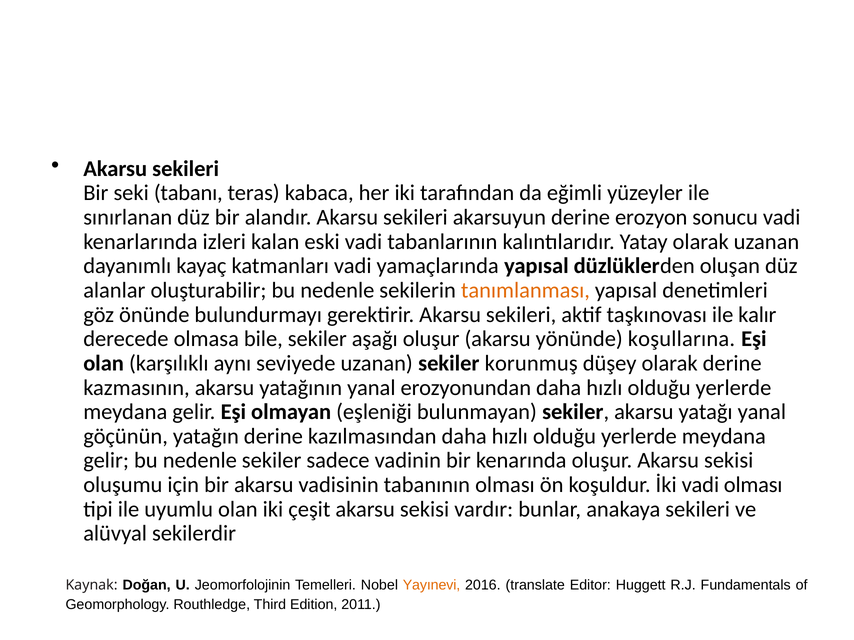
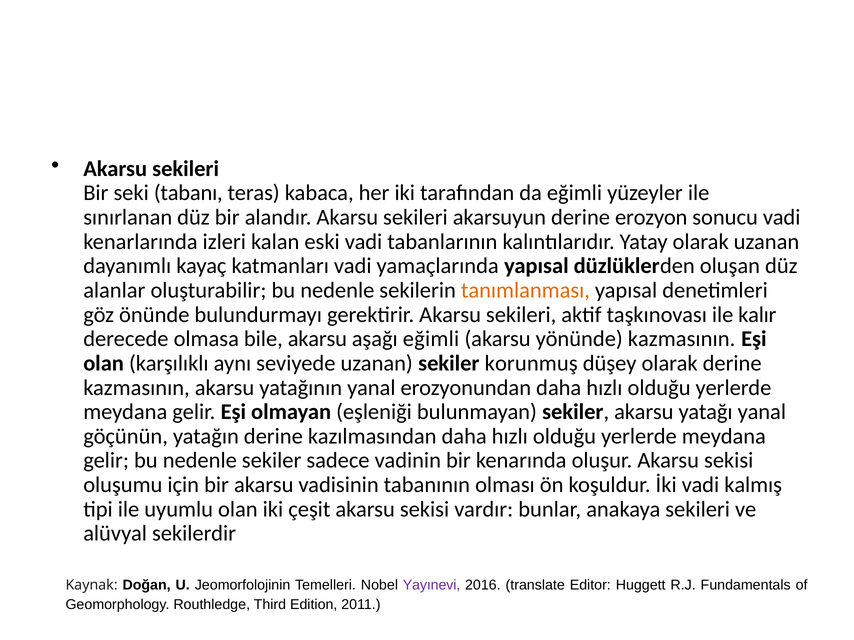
bile sekiler: sekiler -> akarsu (317, 339)
aşağı oluşur: oluşur -> eğimli (431, 339)
yönünde koşullarına: koşullarına -> kazmasının (682, 339)
vadi olması: olması -> kalmış (753, 485)
Yayınevi colour: orange -> purple (432, 585)
